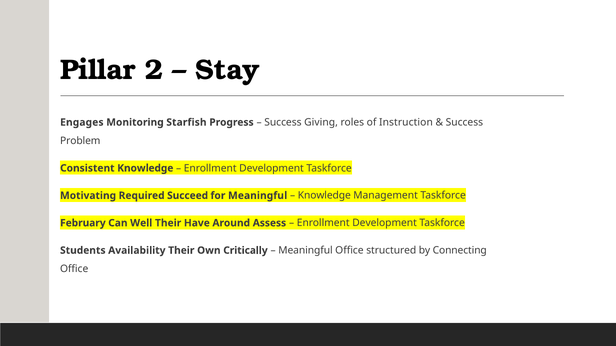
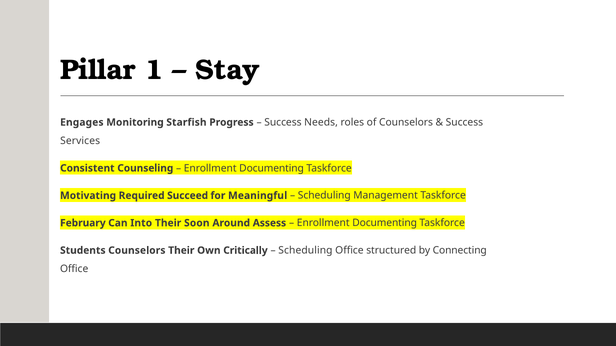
2: 2 -> 1 (154, 70)
Giving: Giving -> Needs (321, 122)
of Instruction: Instruction -> Counselors (406, 122)
Problem: Problem -> Services (80, 141)
Consistent Knowledge: Knowledge -> Counseling (145, 168)
Development: Development -> Documenting (272, 168)
Knowledge: Knowledge -> Scheduling (324, 196)
Well: Well -> Into (141, 223)
Have: Have -> Soon (197, 223)
Development: Development -> Documenting (385, 223)
Students Availability: Availability -> Counselors (137, 251)
Meaningful: Meaningful -> Scheduling (305, 251)
